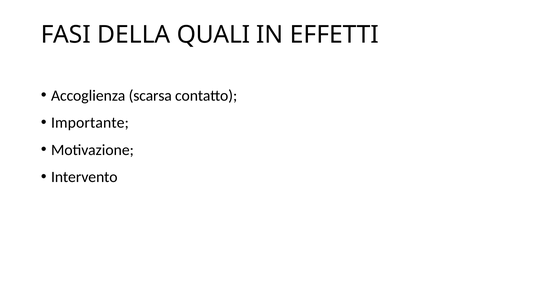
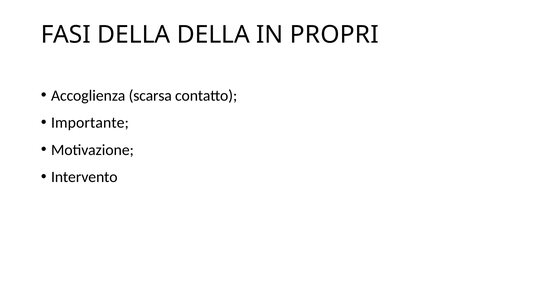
DELLA QUALI: QUALI -> DELLA (213, 35)
EFFETTI: EFFETTI -> PROPRI (334, 35)
